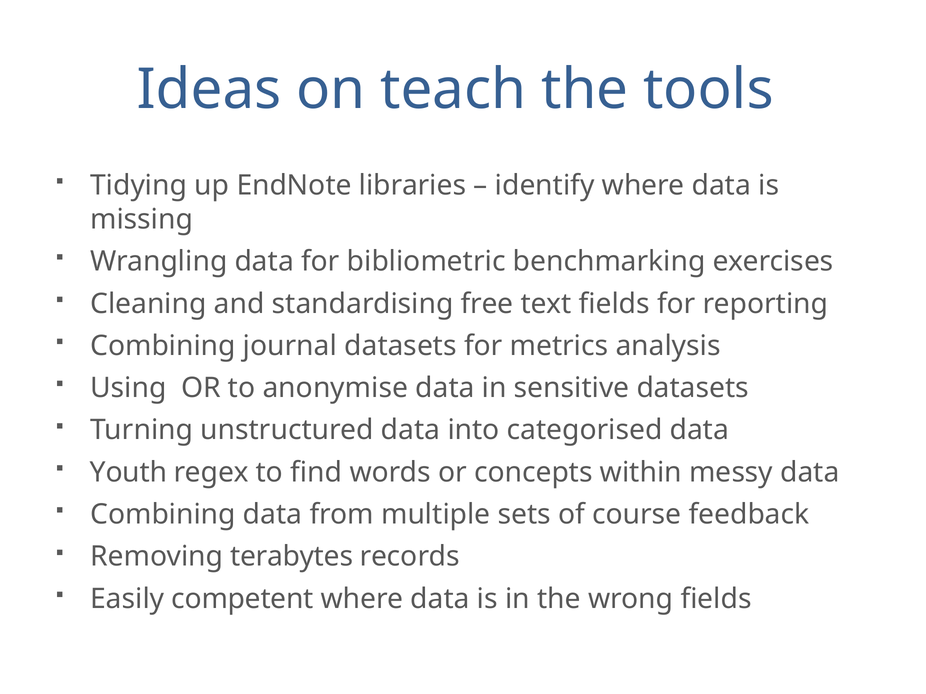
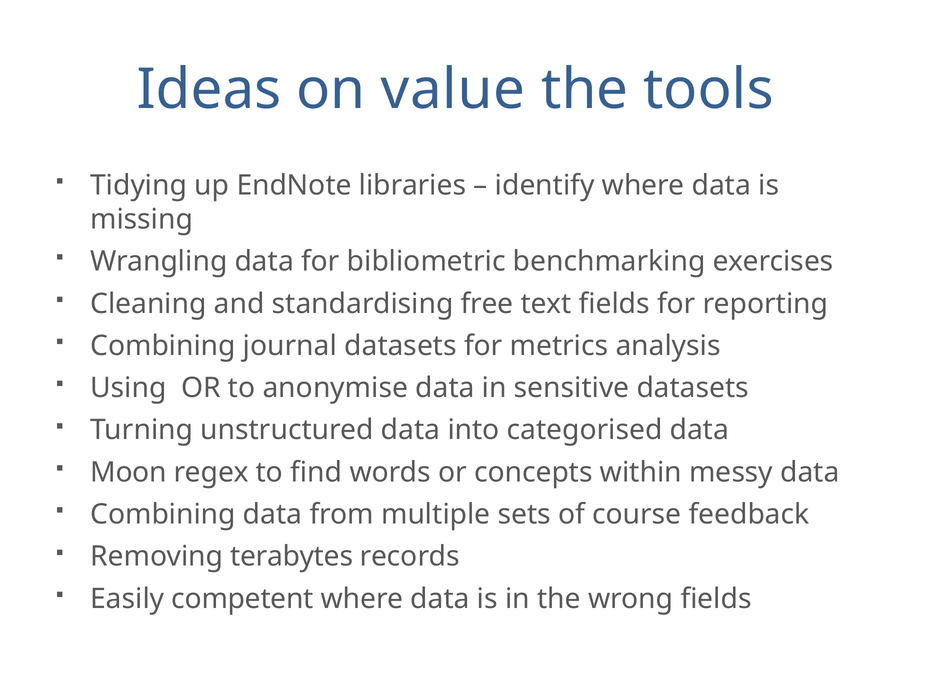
teach: teach -> value (453, 90)
Youth: Youth -> Moon (129, 473)
